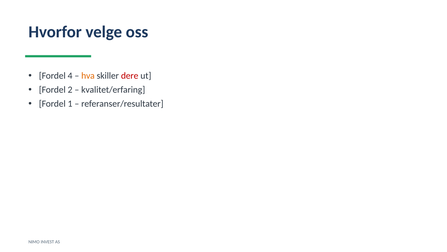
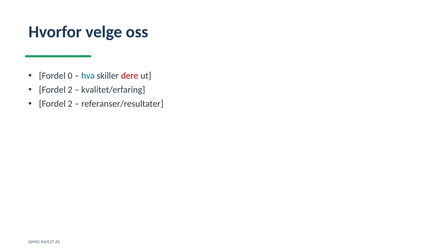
4: 4 -> 0 (70, 76)
hva colour: orange -> blue (88, 76)
1: 1 -> 2 (70, 104)
